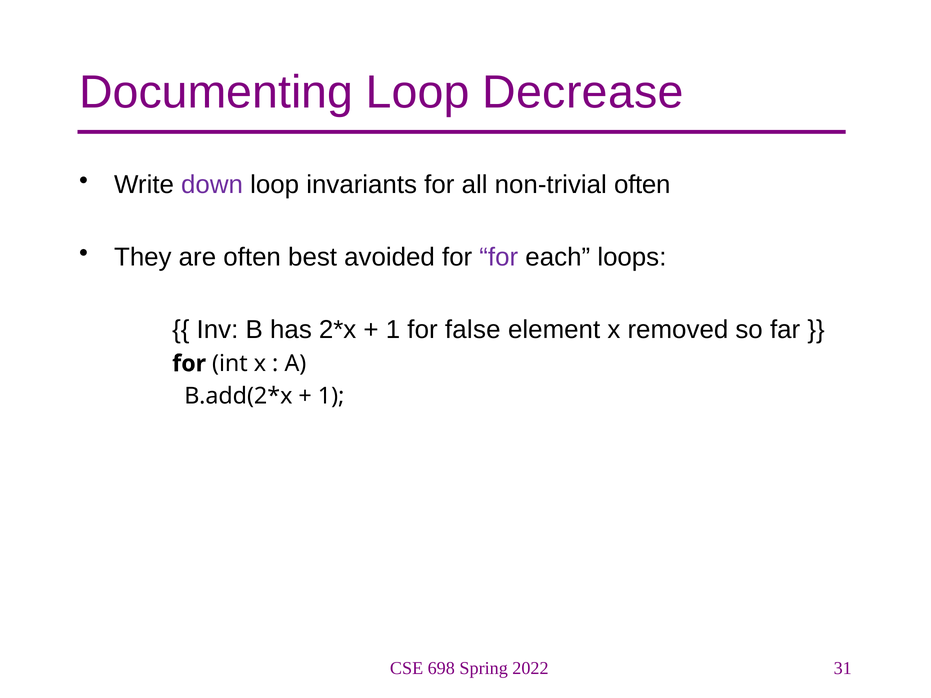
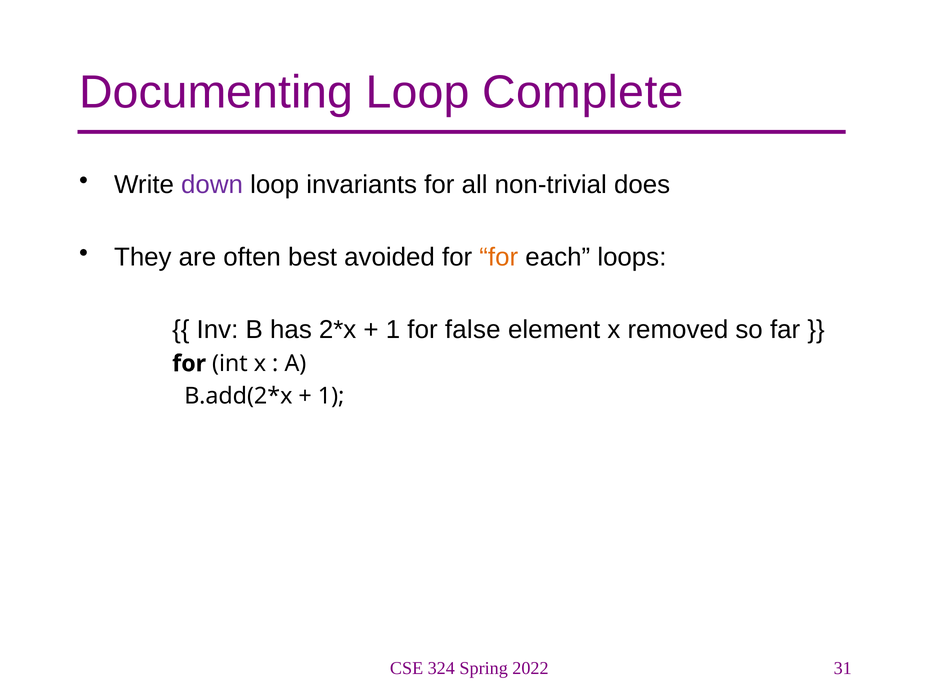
Decrease: Decrease -> Complete (583, 92)
non-trivial often: often -> does (642, 185)
for colour: purple -> orange (499, 257)
698: 698 -> 324 (441, 668)
